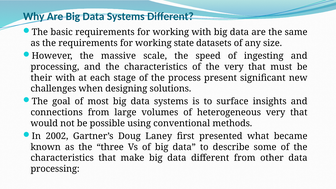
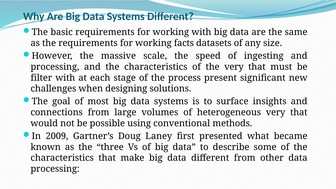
state: state -> facts (184, 43)
their: their -> filter (41, 78)
2002: 2002 -> 2009 (57, 136)
